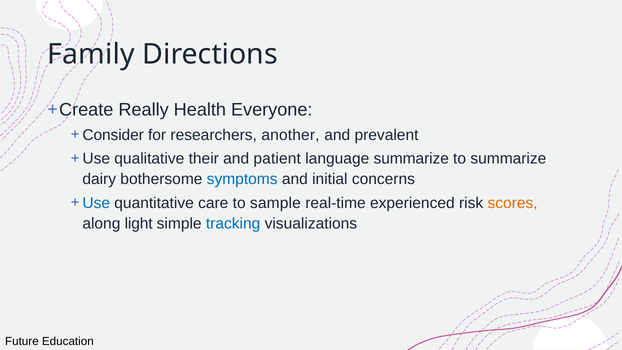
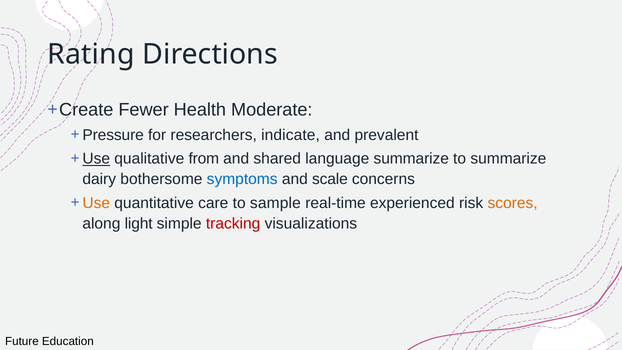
Family: Family -> Rating (91, 54)
Really: Really -> Fewer (144, 110)
Everyone: Everyone -> Moderate (272, 110)
Consider: Consider -> Pressure (113, 135)
another: another -> indicate (291, 135)
Use underline: none -> present (96, 159)
their: their -> from (204, 159)
patient: patient -> shared (277, 159)
initial: initial -> scale (330, 179)
Use colour: blue -> orange (96, 203)
tracking colour: blue -> red (233, 223)
